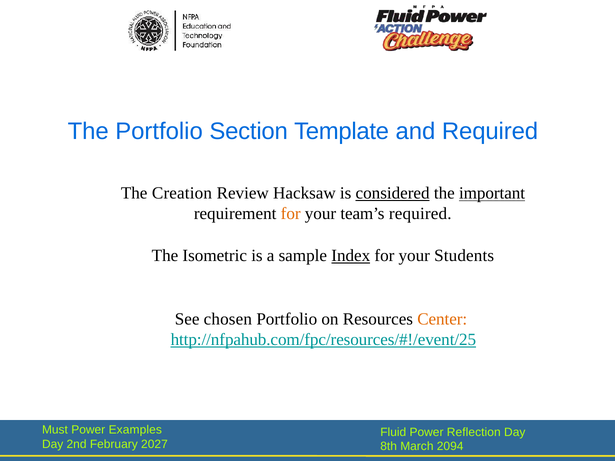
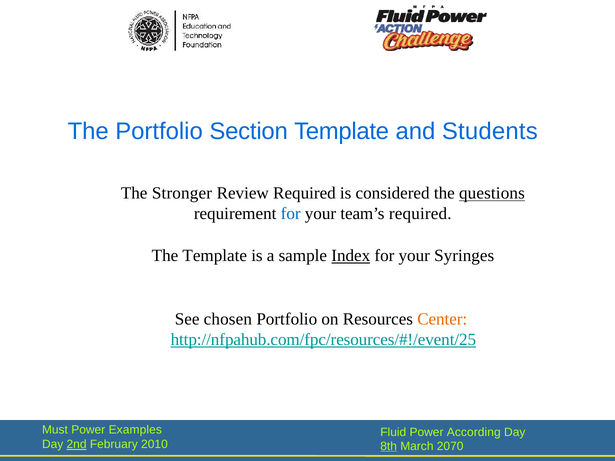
and Required: Required -> Students (490, 131)
Creation: Creation -> Stronger (182, 193)
Review Hacksaw: Hacksaw -> Required (304, 193)
considered underline: present -> none (393, 193)
important: important -> questions (492, 193)
for colour: orange -> blue (291, 214)
The Isometric: Isometric -> Template (215, 256)
Students: Students -> Syringes (464, 256)
Reflection: Reflection -> According (474, 432)
2nd underline: none -> present (77, 445)
2027: 2027 -> 2010 (154, 445)
8th underline: none -> present (389, 446)
2094: 2094 -> 2070 (450, 446)
